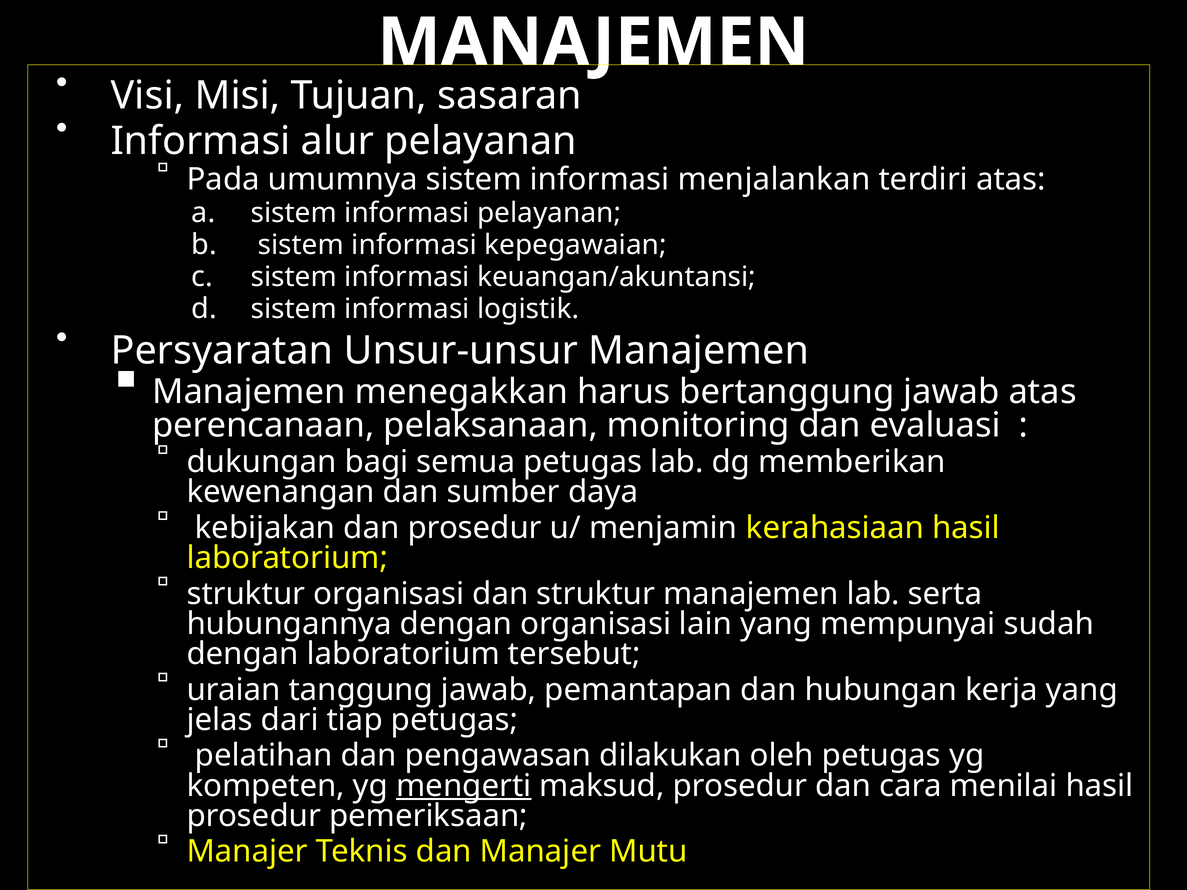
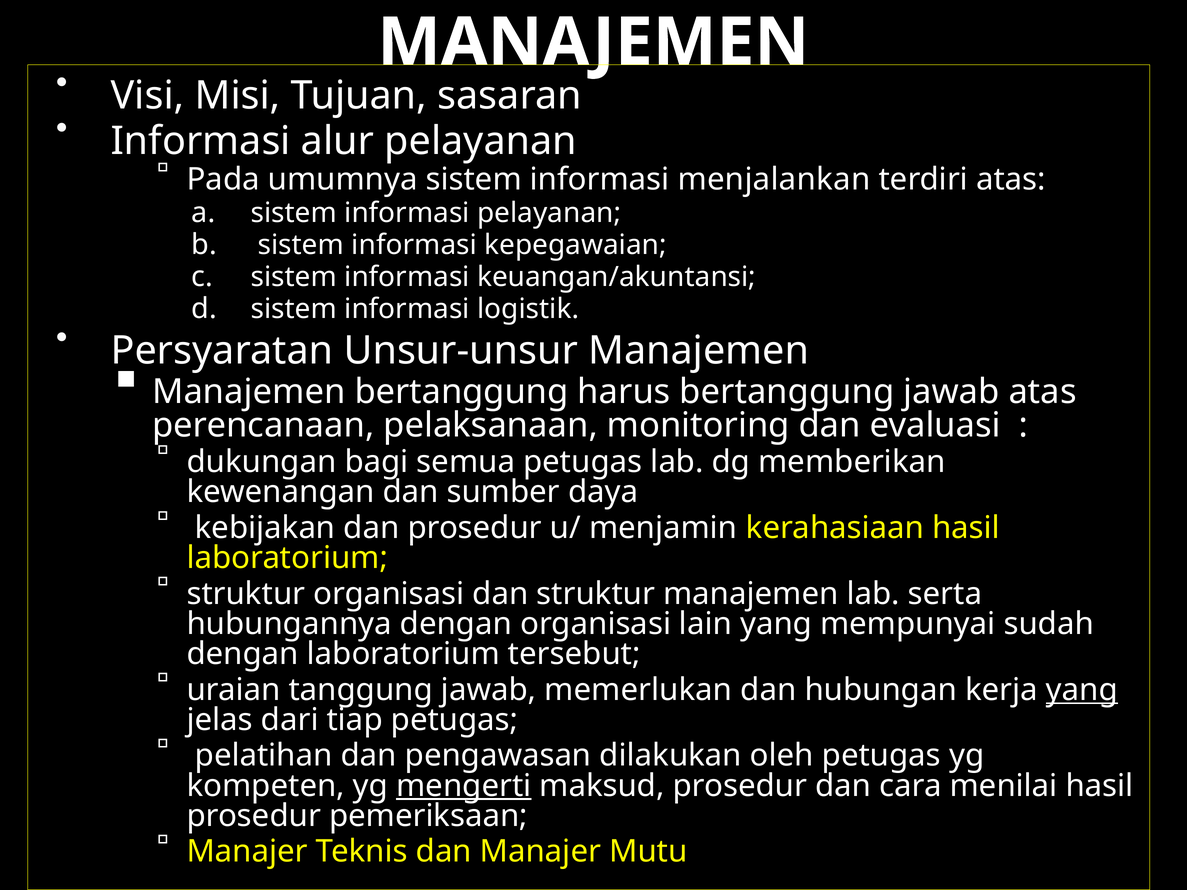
Manajemen menegakkan: menegakkan -> bertanggung (462, 392)
pemantapan: pemantapan -> memerlukan (638, 690)
yang underline: none -> present (1082, 690)
